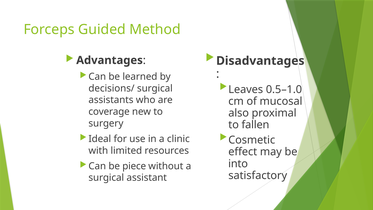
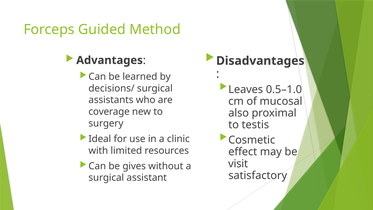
fallen: fallen -> testis (255, 125)
into: into -> visit (238, 164)
piece: piece -> gives (134, 166)
